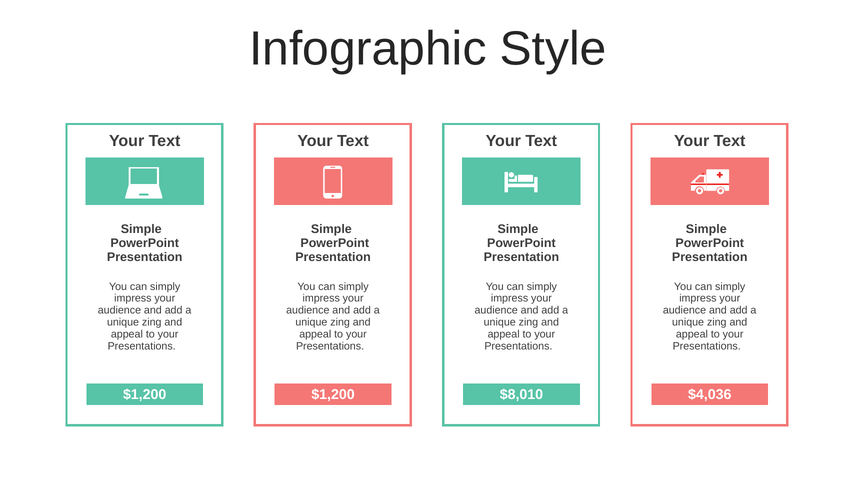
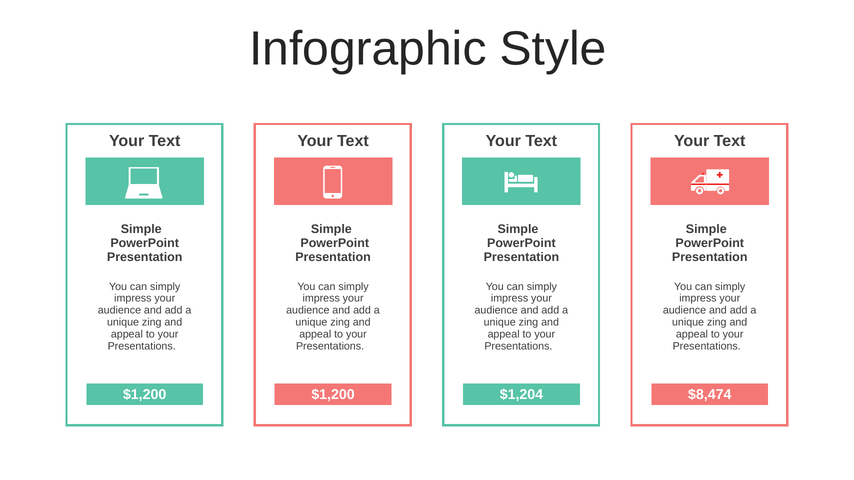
$8,010: $8,010 -> $1,204 (521, 395)
$4,036: $4,036 -> $8,474 (710, 395)
